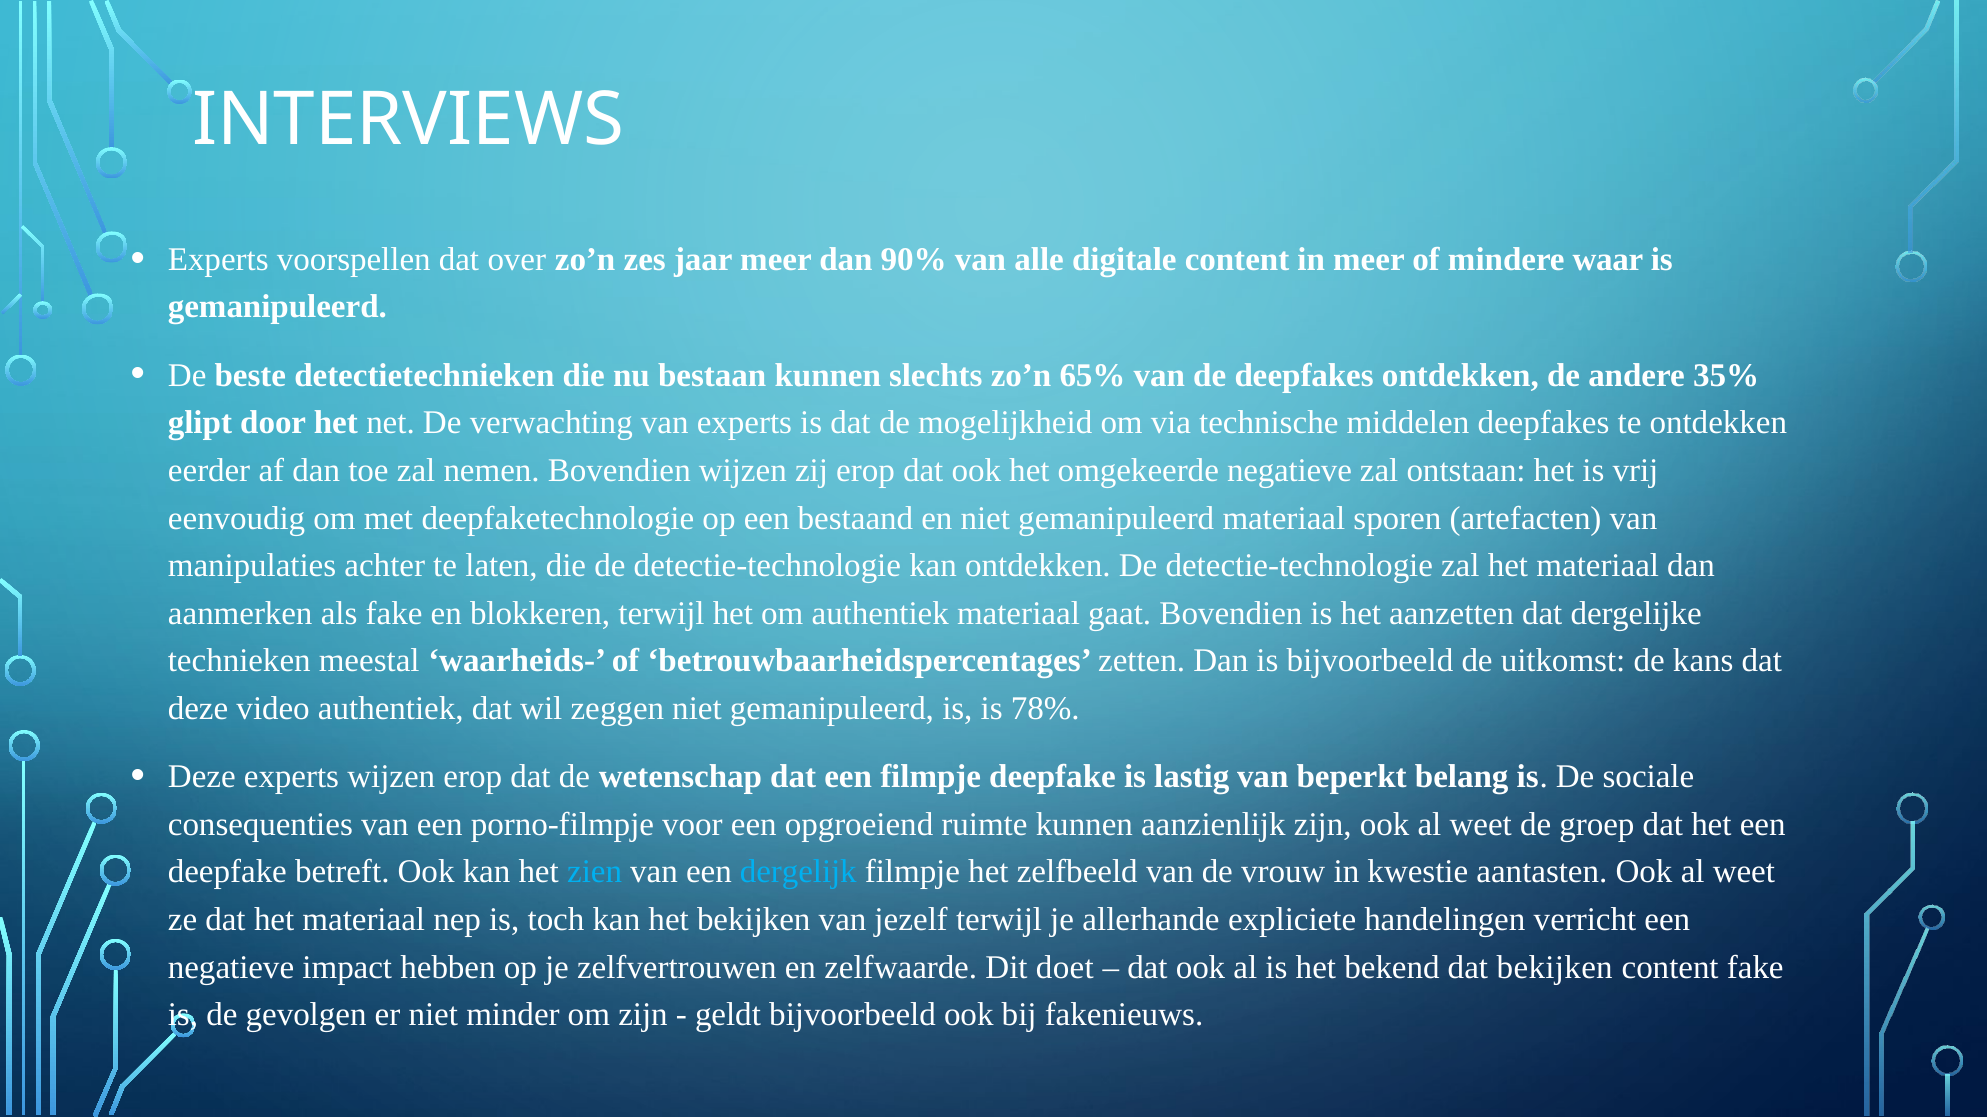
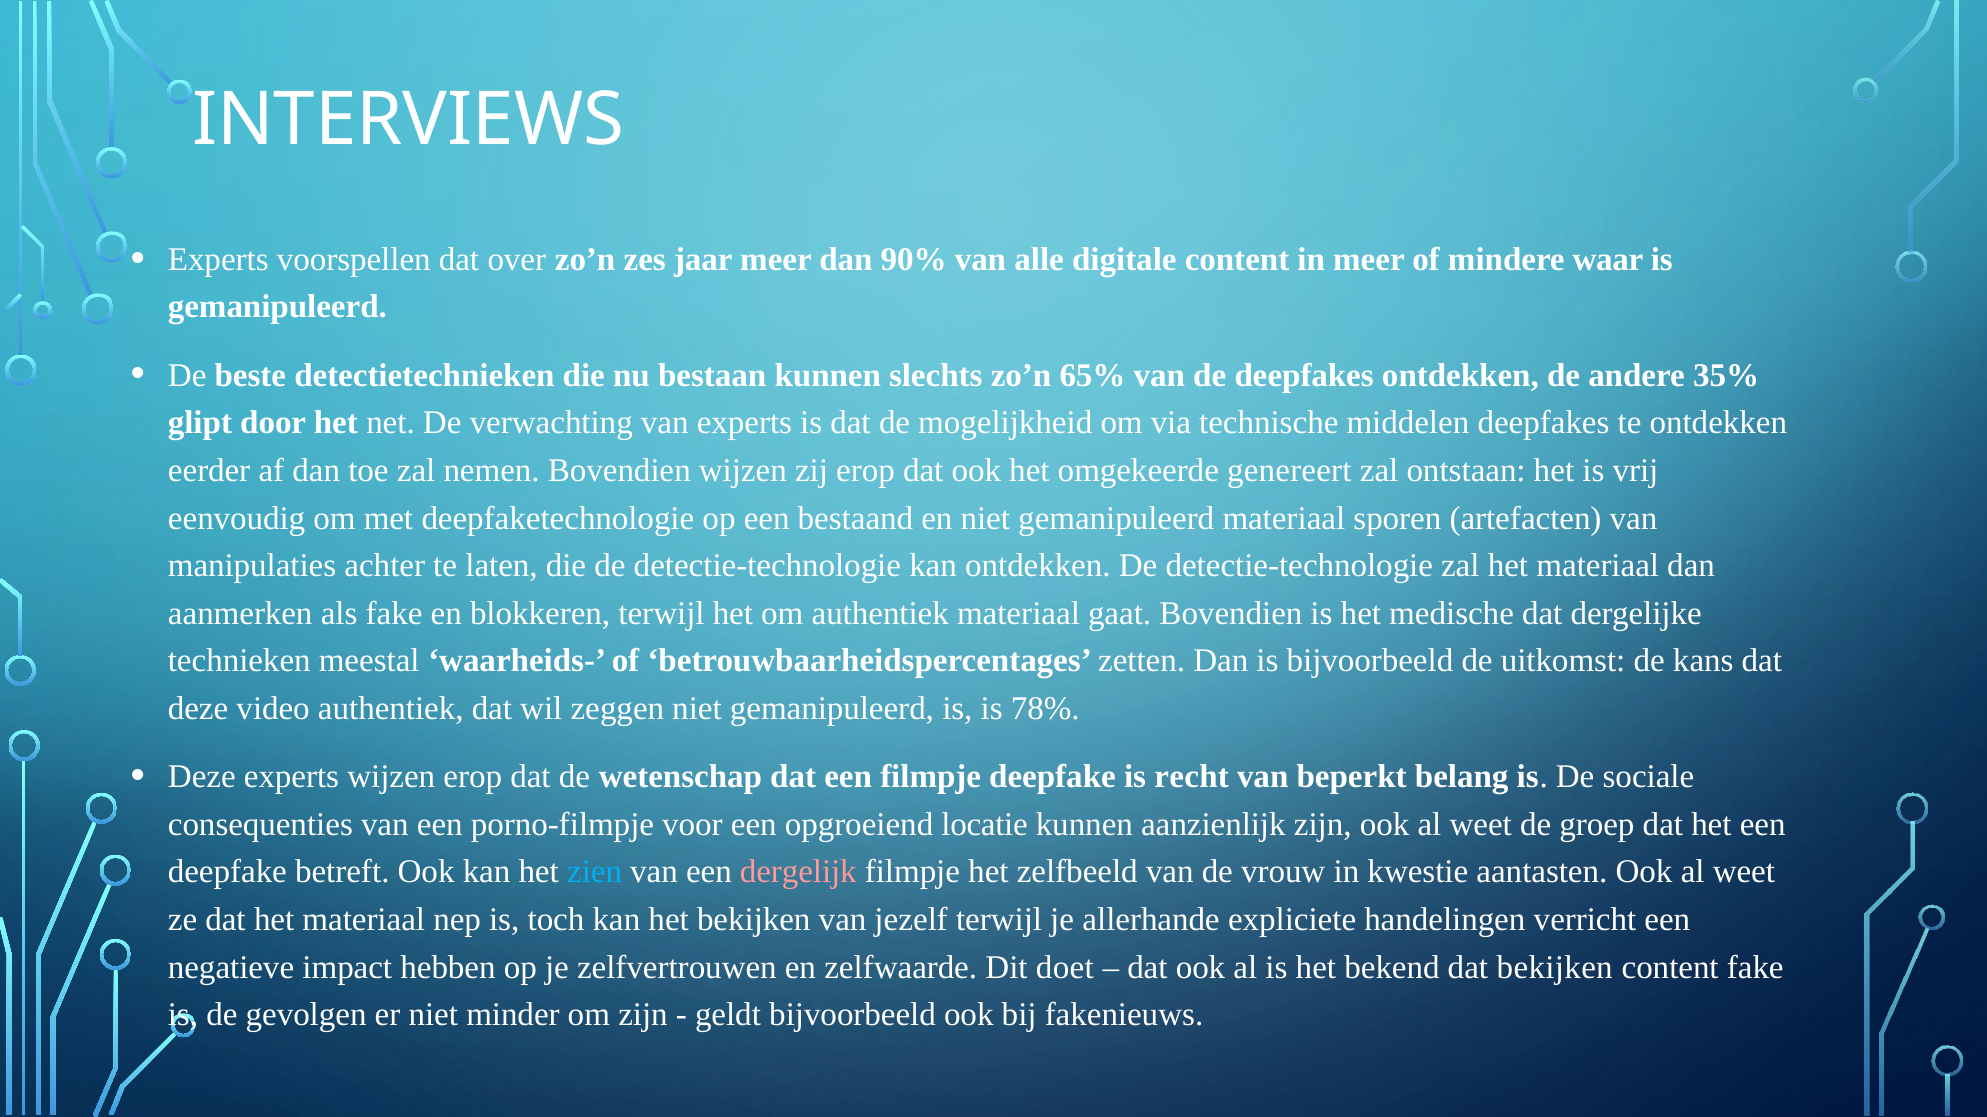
omgekeerde negatieve: negatieve -> genereert (1289, 471)
aanzetten: aanzetten -> medische (1452, 614)
lastig: lastig -> recht (1192, 777)
ruimte: ruimte -> locatie (985, 825)
dergelijk colour: light blue -> pink (798, 873)
